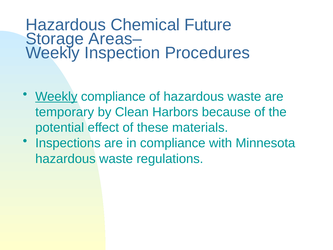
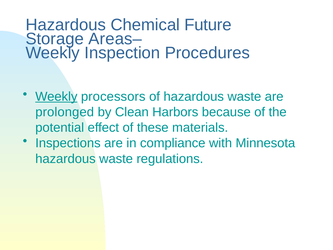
Weekly compliance: compliance -> processors (113, 96)
temporary: temporary -> prolonged (65, 112)
